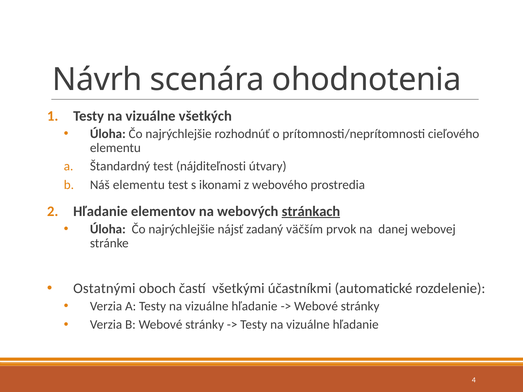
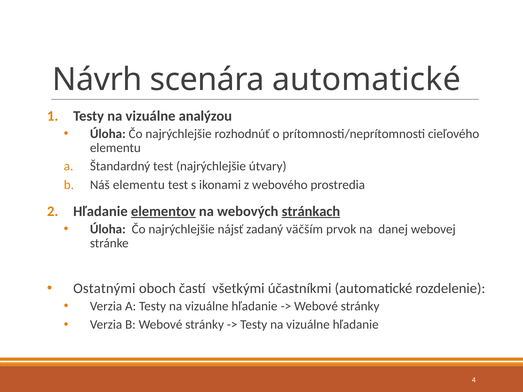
scenára ohodnotenia: ohodnotenia -> automatické (366, 80)
všetkých: všetkých -> analýzou (205, 116)
test nájditeľnosti: nájditeľnosti -> najrýchlejšie (211, 166)
elementov underline: none -> present (163, 211)
